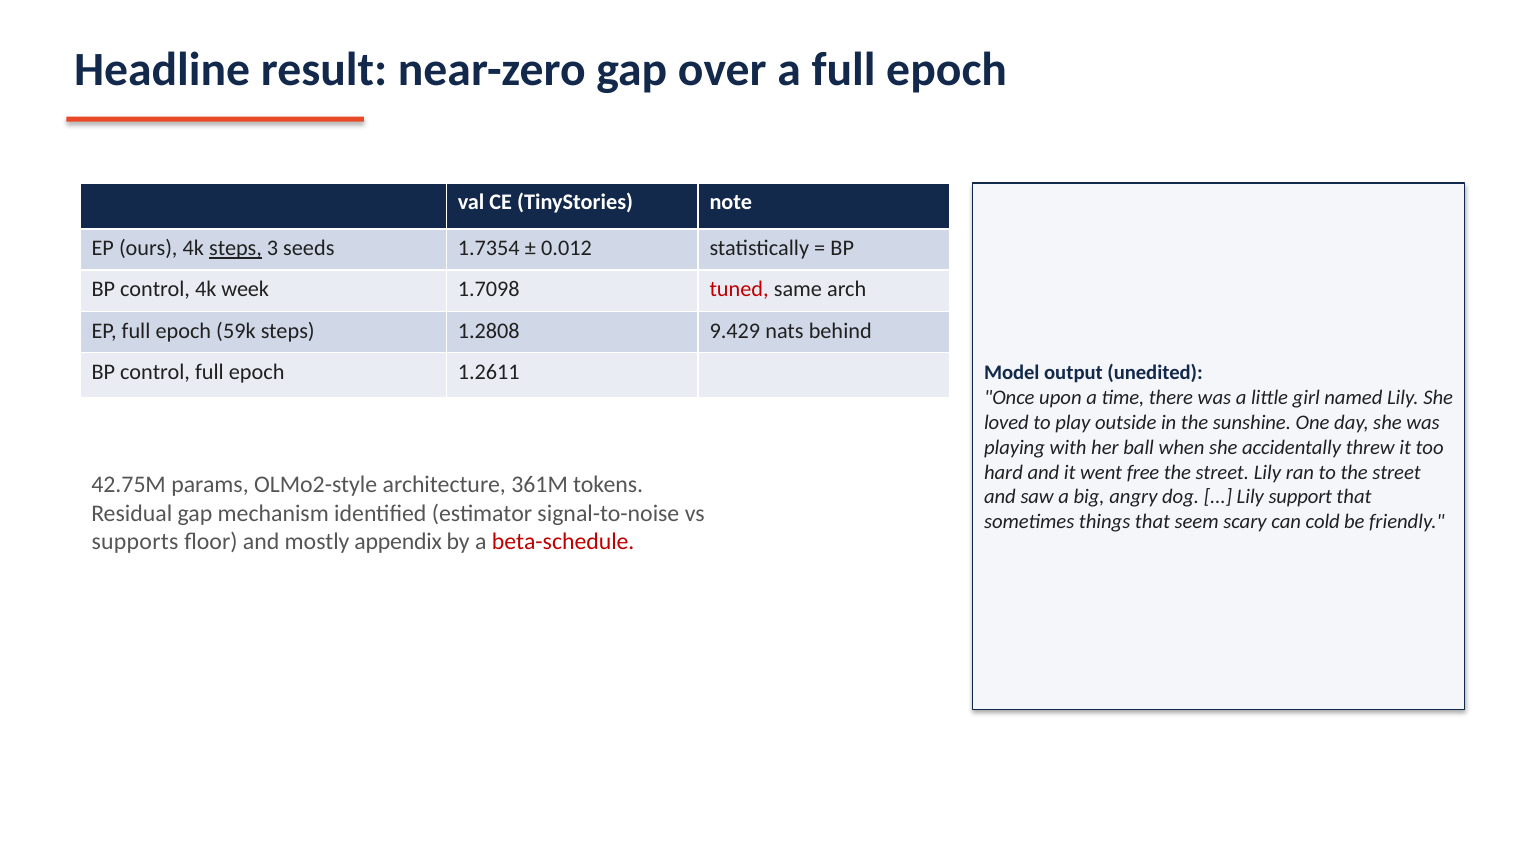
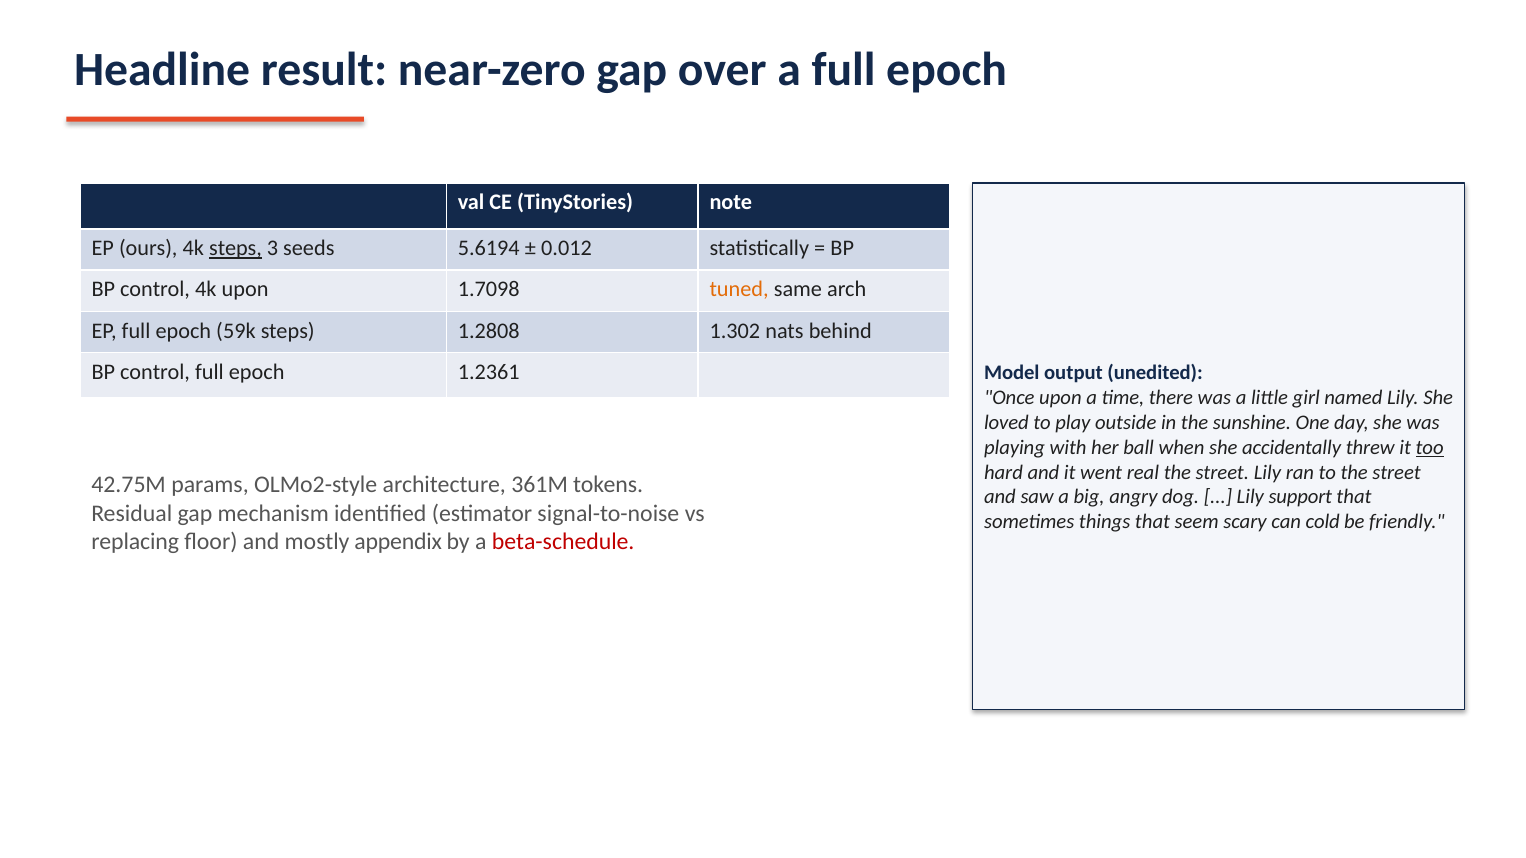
1.7354: 1.7354 -> 5.6194 (489, 249)
4k week: week -> upon (245, 290)
tuned colour: red -> orange (739, 290)
9.429: 9.429 -> 1.302 (735, 331)
1.2611: 1.2611 -> 1.2361 (489, 372)
too underline: none -> present (1430, 448)
free: free -> real (1143, 473)
supports: supports -> replacing (135, 542)
